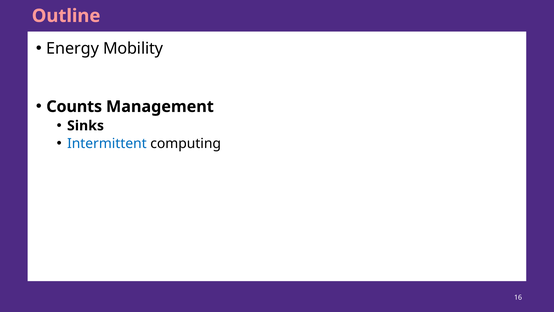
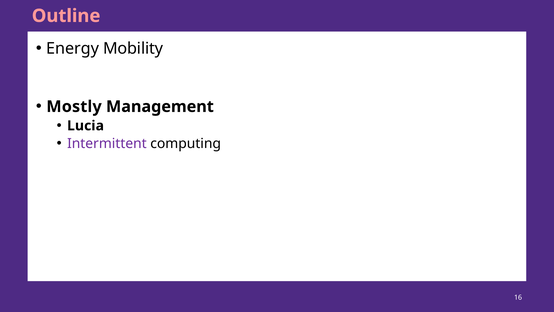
Counts: Counts -> Mostly (74, 106)
Sinks: Sinks -> Lucia (86, 126)
Intermittent colour: blue -> purple (107, 143)
